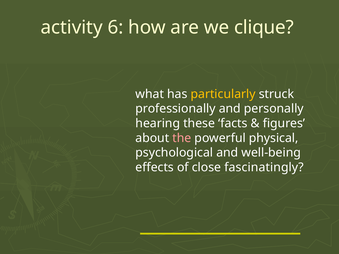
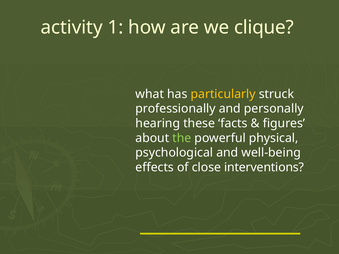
6: 6 -> 1 (115, 27)
the colour: pink -> light green (182, 138)
fascinatingly: fascinatingly -> interventions (264, 168)
